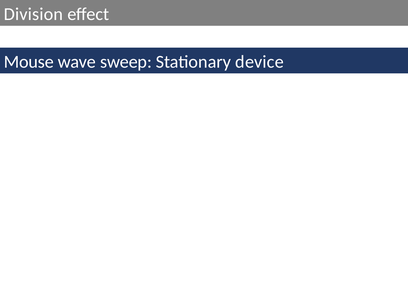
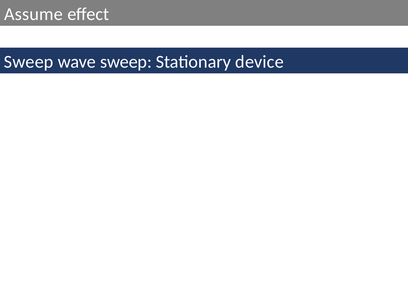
Division: Division -> Assume (34, 14)
Mouse: Mouse -> Sweep (29, 62)
